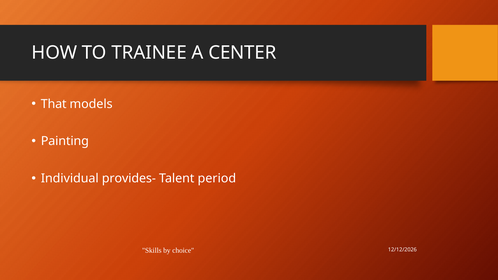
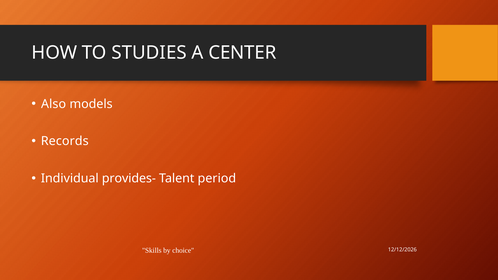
TRAINEE: TRAINEE -> STUDIES (149, 53)
That: That -> Also (54, 104)
Painting: Painting -> Records (65, 141)
